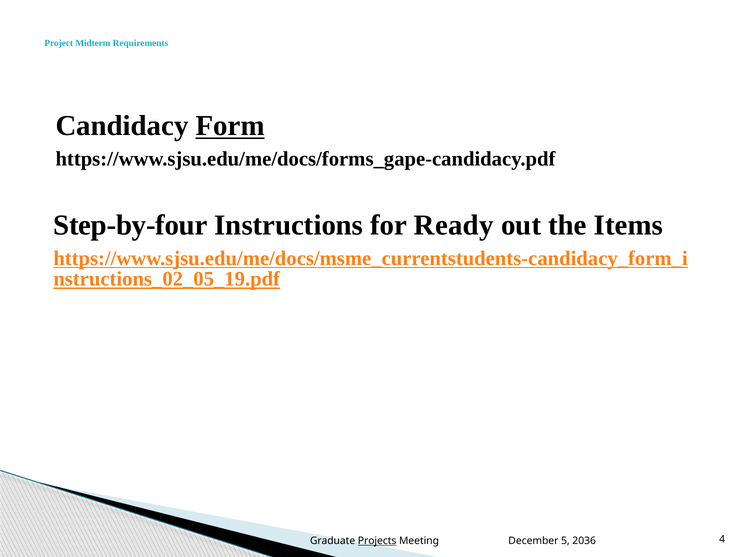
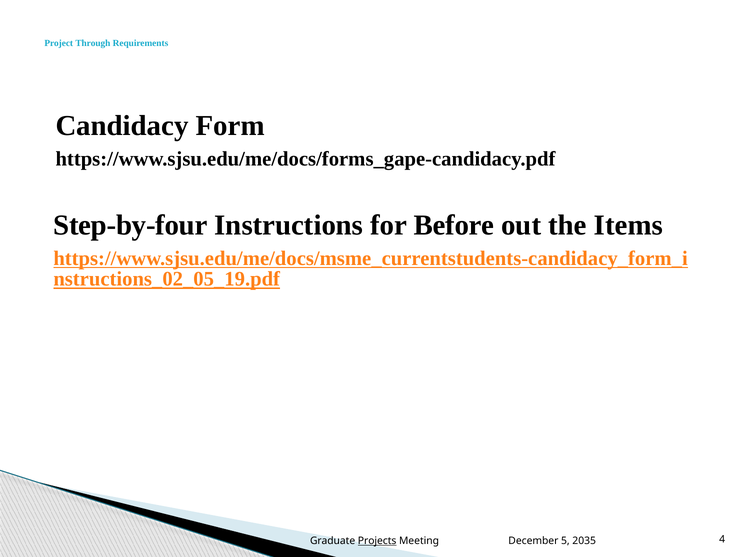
Midterm: Midterm -> Through (93, 43)
Form underline: present -> none (230, 126)
Ready: Ready -> Before (454, 225)
2036: 2036 -> 2035 (584, 541)
